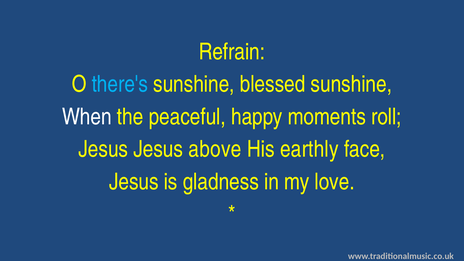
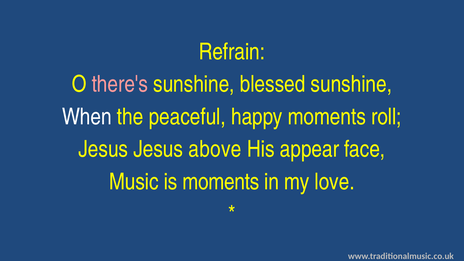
there's colour: light blue -> pink (120, 84)
earthly: earthly -> appear (309, 149)
Jesus: Jesus -> Music (134, 182)
is gladness: gladness -> moments (221, 182)
